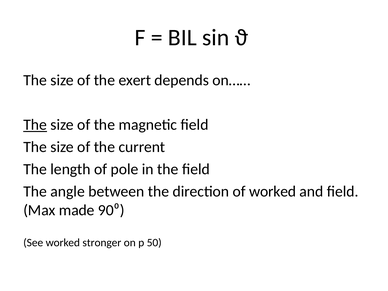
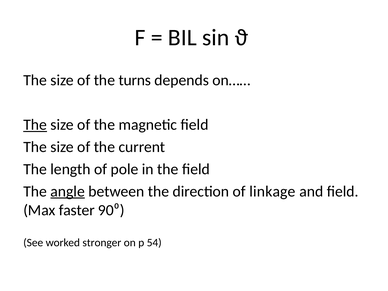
exert: exert -> turns (135, 80)
angle underline: none -> present (68, 191)
of worked: worked -> linkage (272, 191)
made: made -> faster (77, 210)
50: 50 -> 54 (154, 243)
